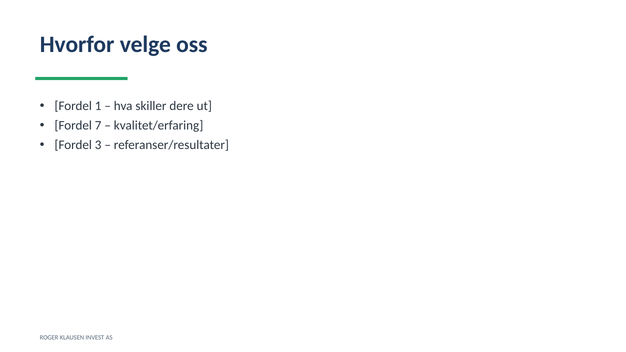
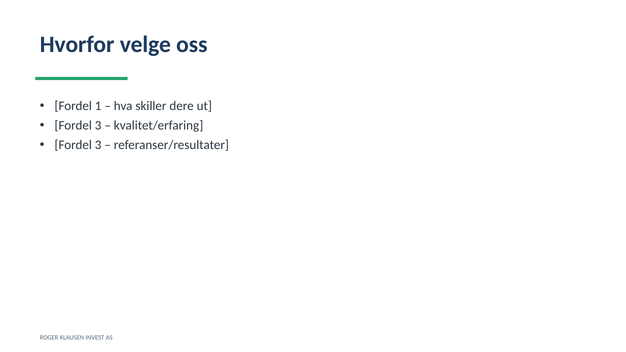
7: 7 -> 3 (98, 126)
